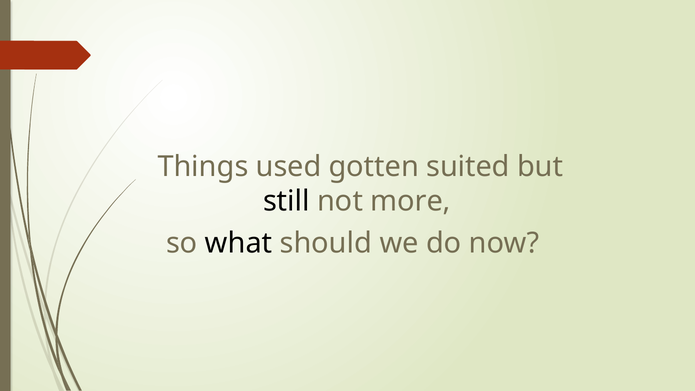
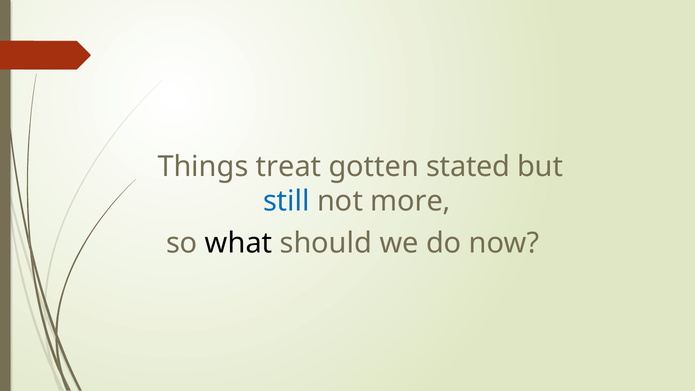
used: used -> treat (289, 167)
suited: suited -> stated (468, 167)
still colour: black -> blue (286, 201)
